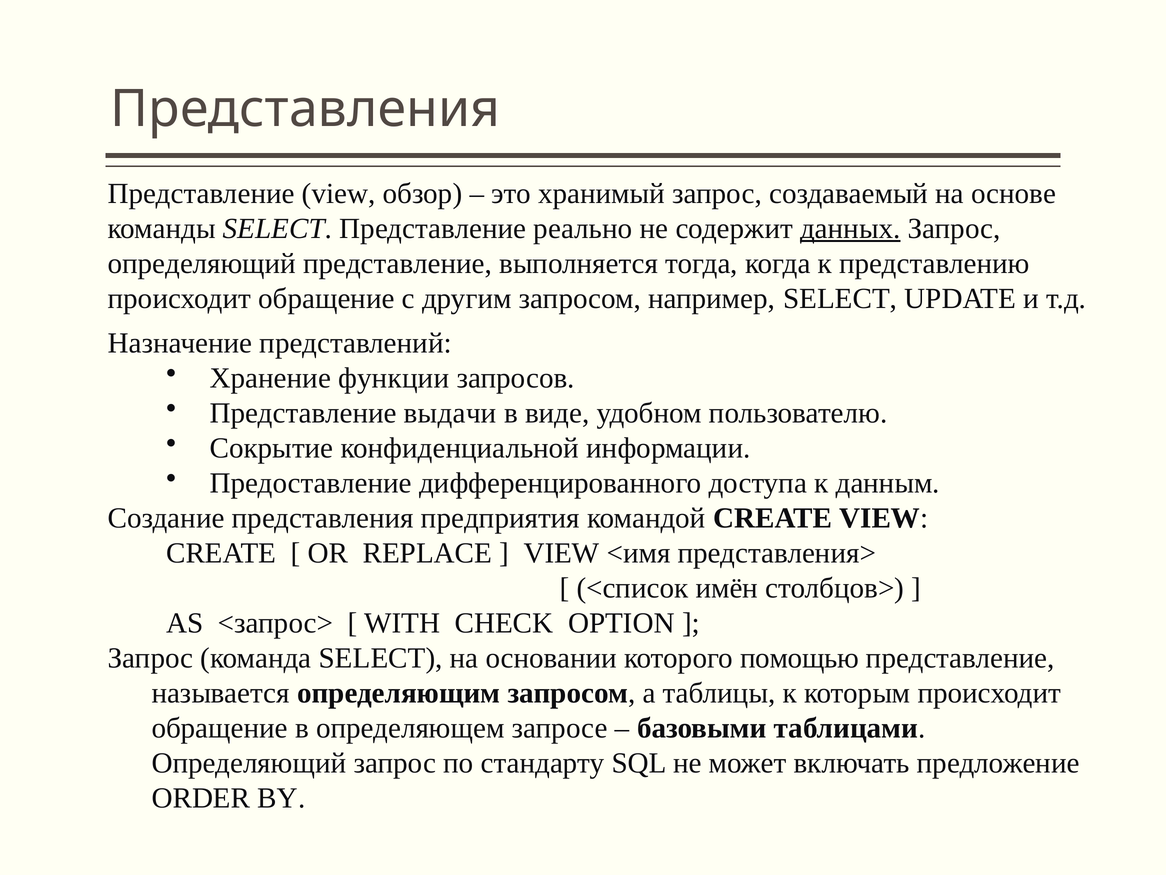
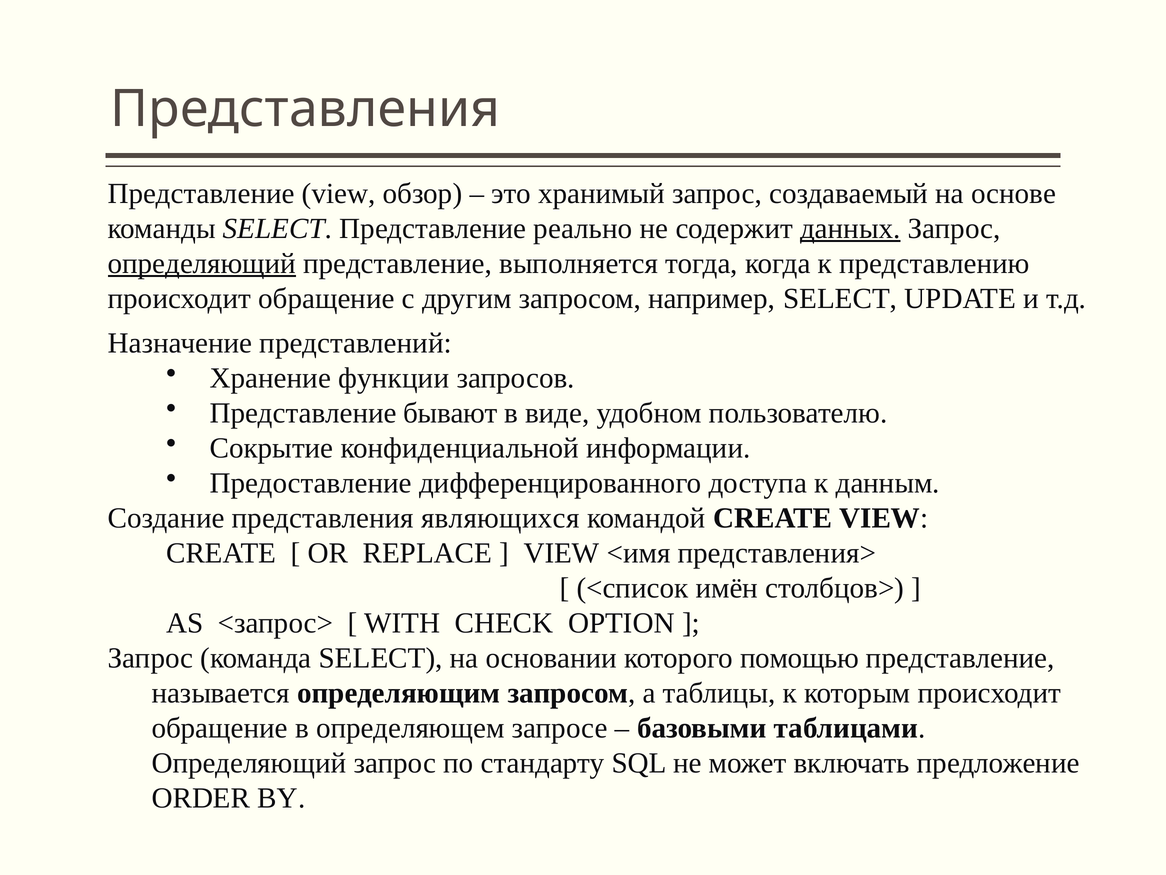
определяющий underline: none -> present (202, 263)
выдачи: выдачи -> бывают (450, 413)
предприятия: предприятия -> являющихся (500, 518)
